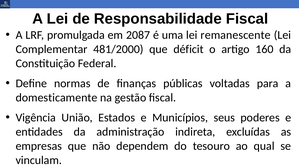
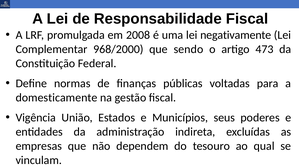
2087: 2087 -> 2008 (138, 35)
remanescente: remanescente -> negativamente (236, 35)
481/2000: 481/2000 -> 968/2000 (118, 49)
déficit: déficit -> sendo (188, 49)
160: 160 -> 473 (264, 49)
